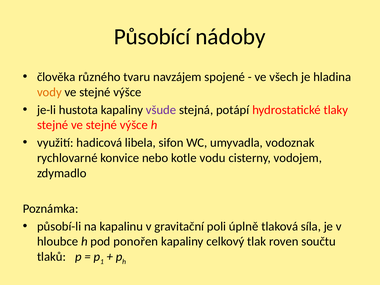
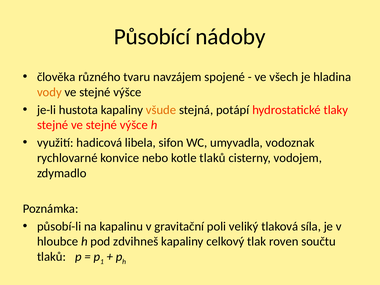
všude colour: purple -> orange (161, 110)
kotle vodu: vodu -> tlaků (213, 158)
úplně: úplně -> veliký (244, 226)
ponořen: ponořen -> zdvihneš (136, 242)
